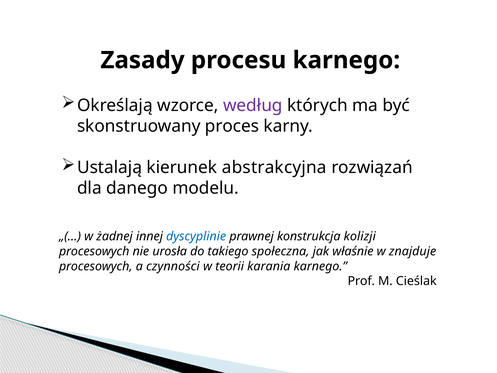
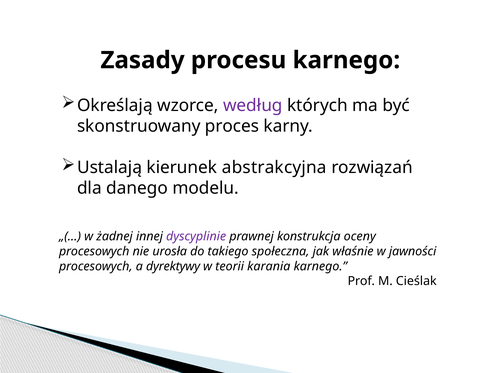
dyscyplinie colour: blue -> purple (196, 236)
kolizji: kolizji -> oceny (360, 236)
znajduje: znajduje -> jawności (413, 251)
czynności: czynności -> dyrektywy (173, 266)
